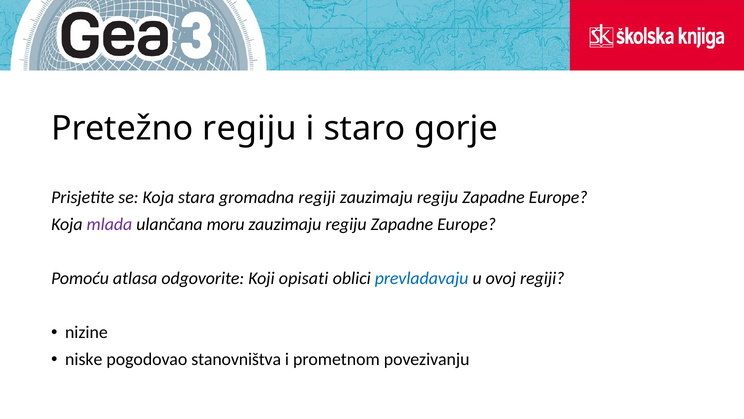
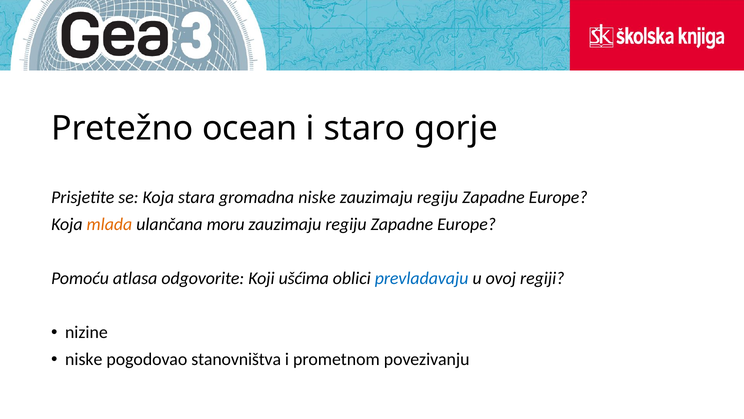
Pretežno regiju: regiju -> ocean (250, 129)
gromadna regiji: regiji -> niske (317, 197)
mlada colour: purple -> orange (109, 224)
opisati: opisati -> ušćima (304, 278)
